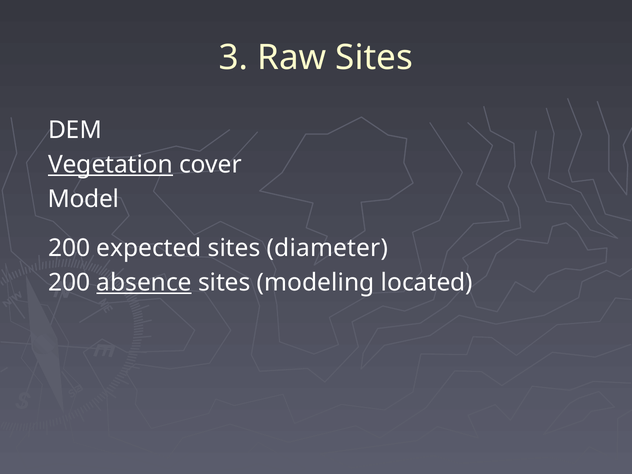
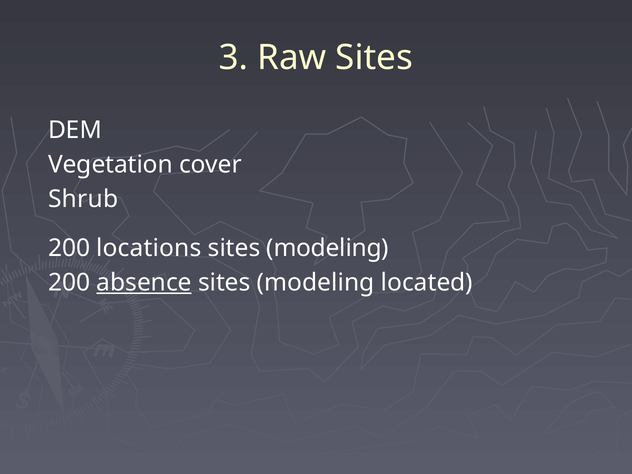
Vegetation underline: present -> none (110, 165)
Model: Model -> Shrub (83, 199)
expected: expected -> locations (149, 248)
diameter: diameter -> modeling (328, 248)
